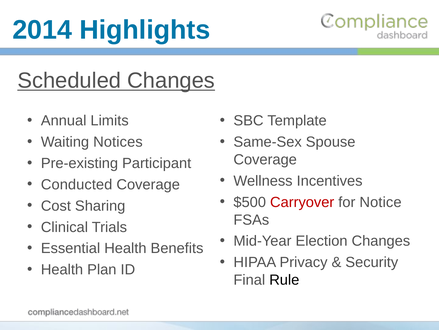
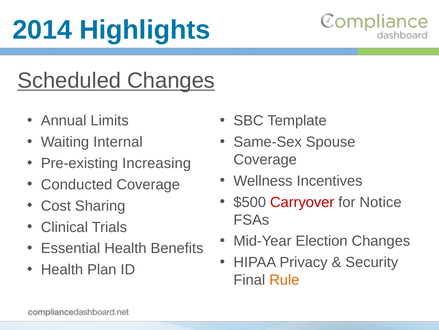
Notices: Notices -> Internal (118, 142)
Participant: Participant -> Increasing (157, 163)
Rule colour: black -> orange (284, 279)
